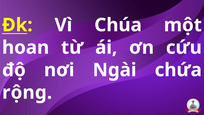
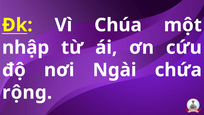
hoan: hoan -> nhập (26, 47)
